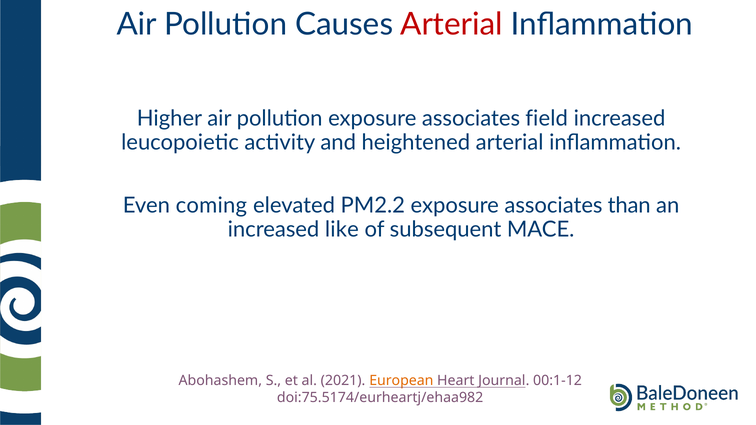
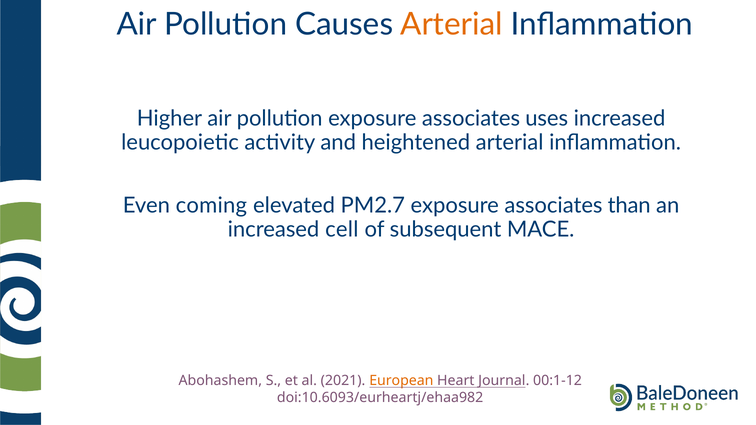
Arterial colour: red -> orange (452, 24)
field: field -> uses (547, 119)
PM2.2: PM2.2 -> PM2.7 (373, 206)
like: like -> cell (342, 229)
doi:75.5174/eurheartj/ehaa982: doi:75.5174/eurheartj/ehaa982 -> doi:10.6093/eurheartj/ehaa982 (380, 398)
